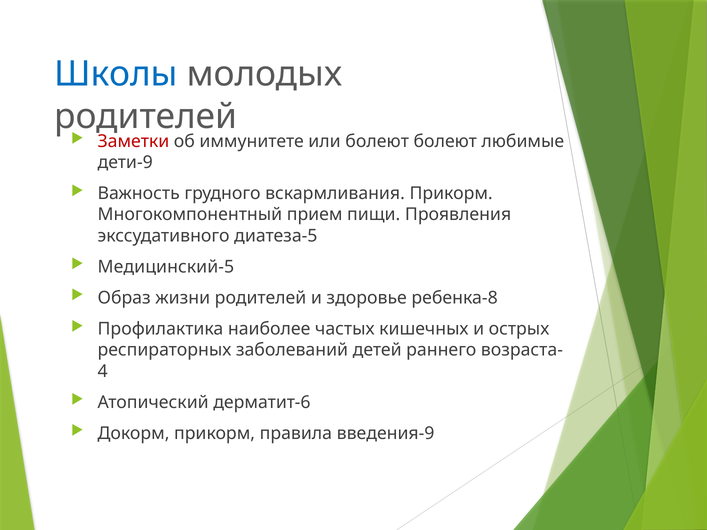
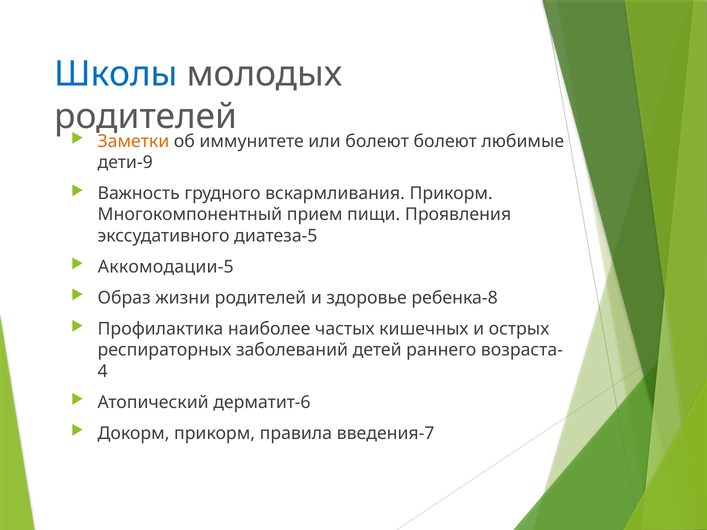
Заметки colour: red -> orange (133, 141)
Медицинский-5: Медицинский-5 -> Аккомодации-5 (166, 267)
введения-9: введения-9 -> введения-7 (386, 434)
